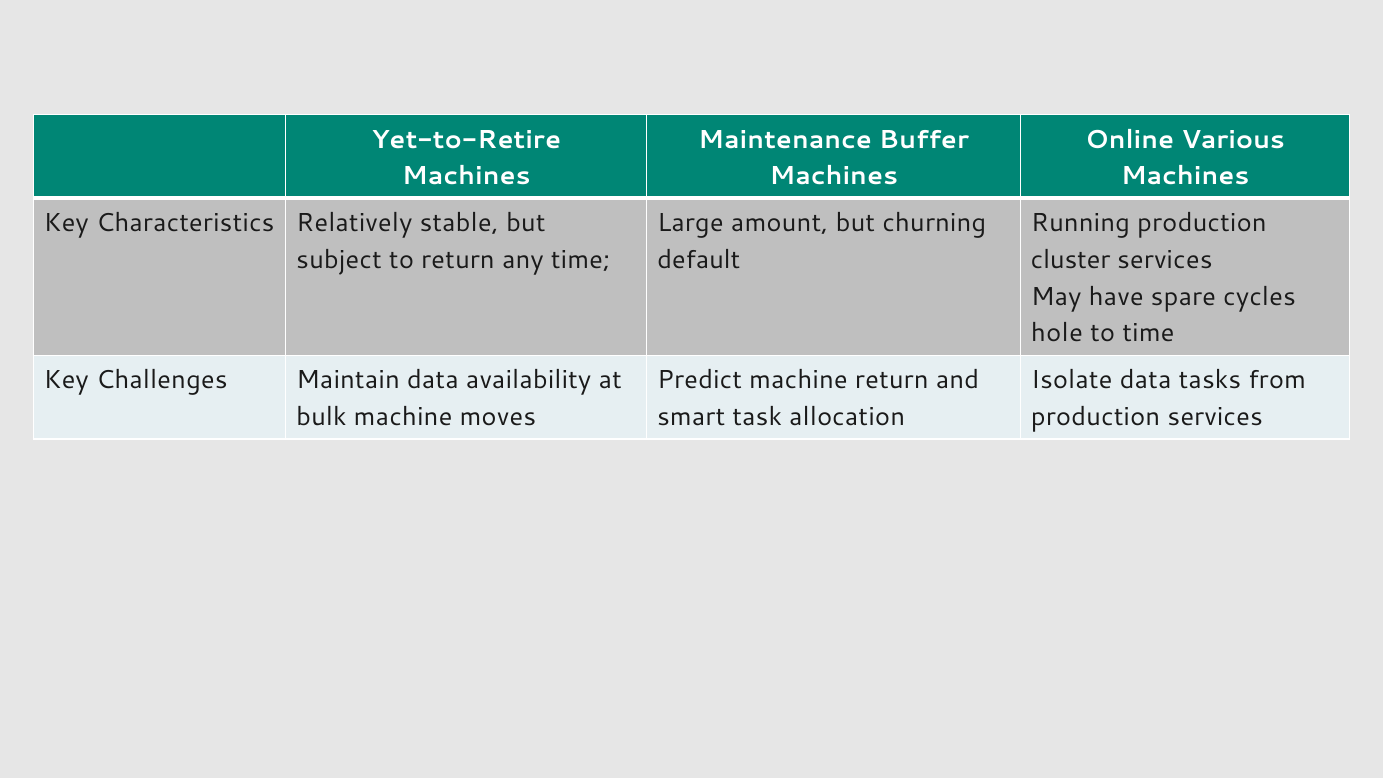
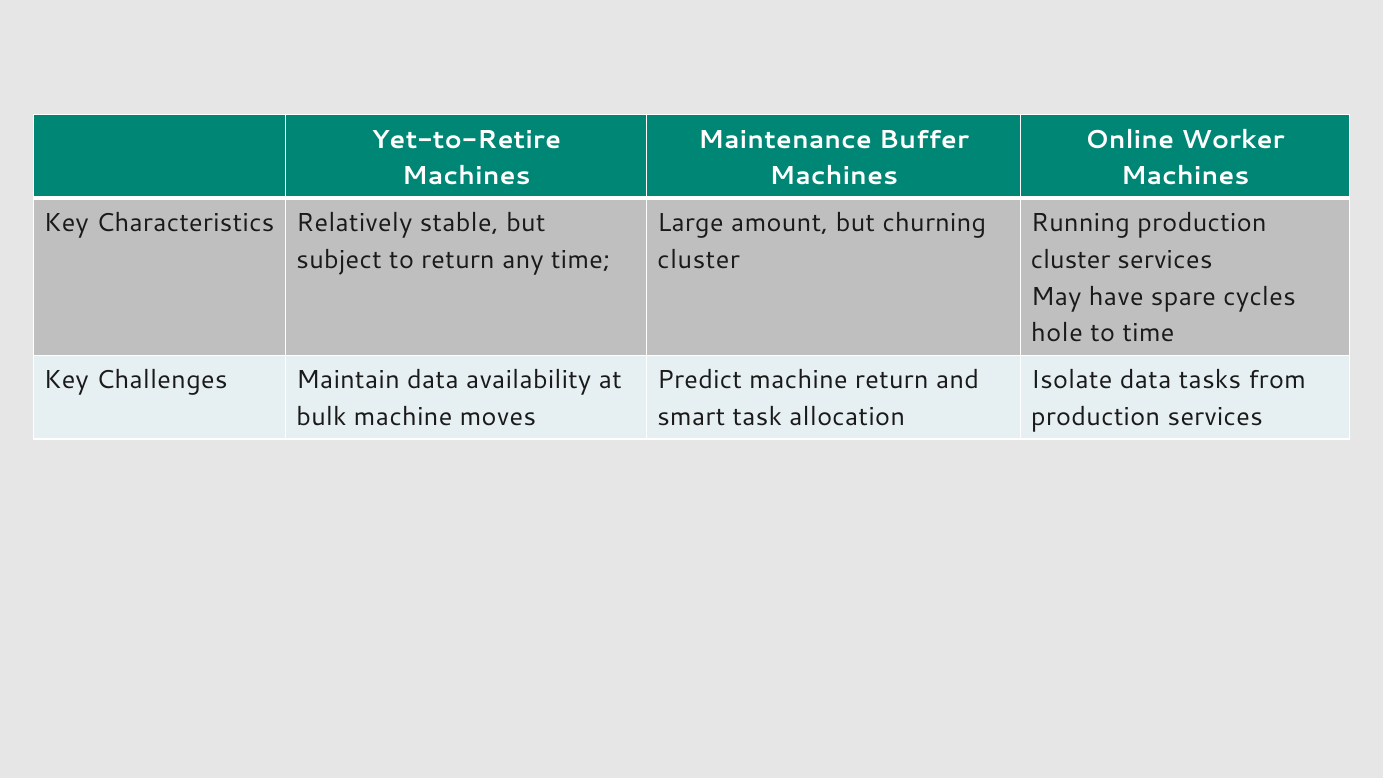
Various: Various -> Worker (1233, 140)
default: default -> cluster (699, 260)
